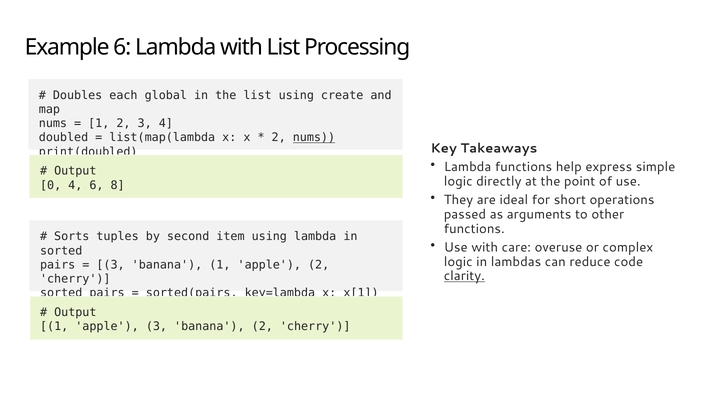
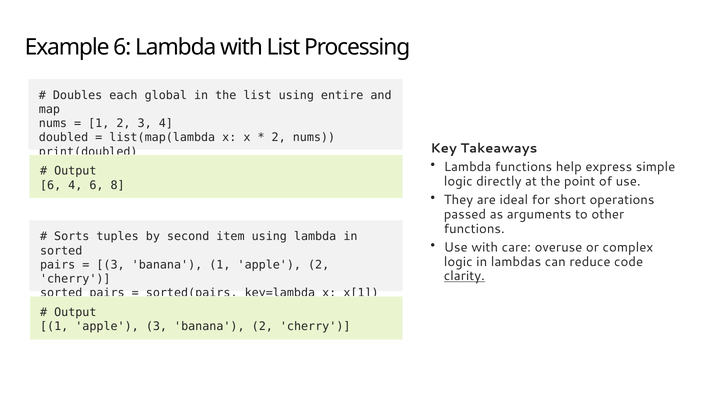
create: create -> entire (342, 95)
nums underline: present -> none (314, 137)
0: 0 -> 6 (51, 185)
